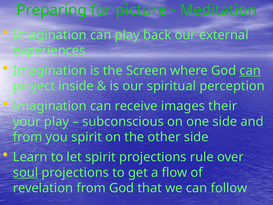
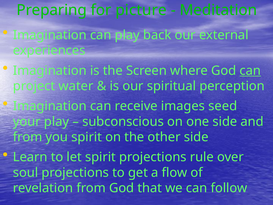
inside: inside -> water (76, 86)
their: their -> seed (223, 106)
soul underline: present -> none (26, 172)
